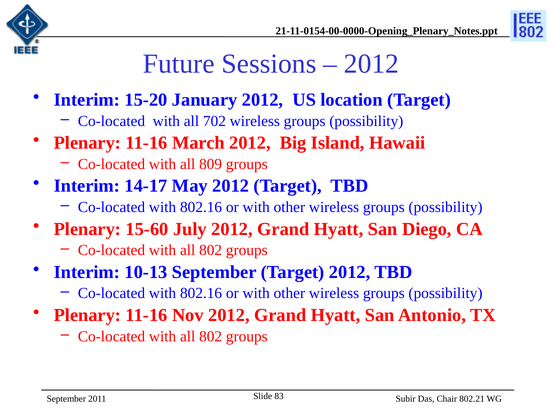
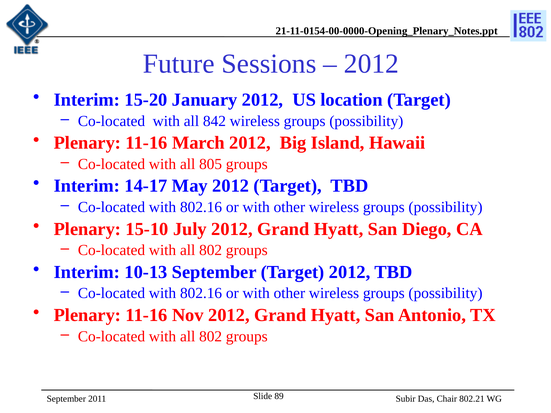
702: 702 -> 842 (214, 121)
809: 809 -> 805 (211, 164)
15-60: 15-60 -> 15-10 (147, 229)
83: 83 -> 89 (279, 396)
